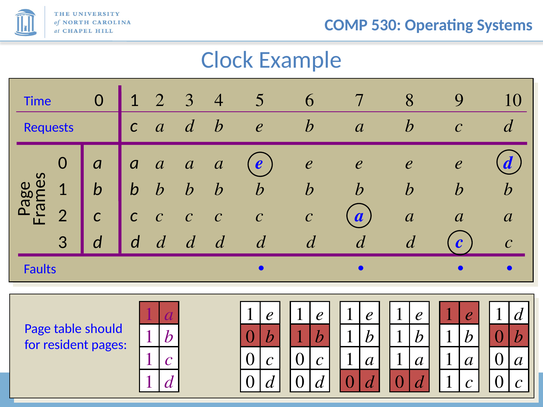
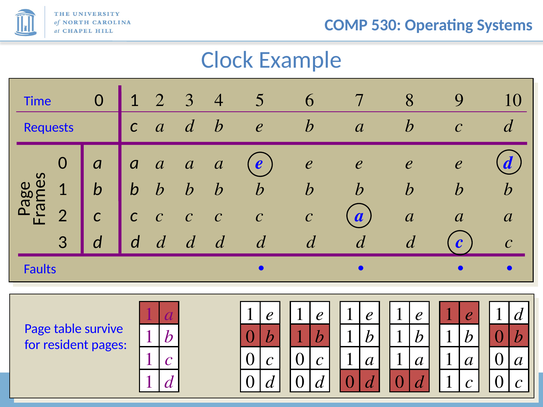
should: should -> survive (104, 329)
